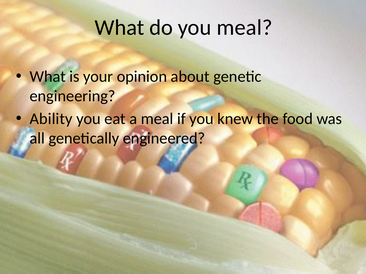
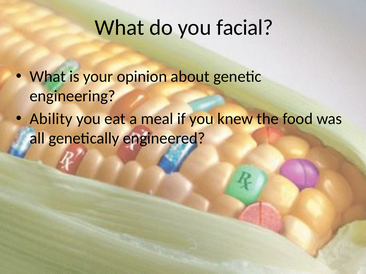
you meal: meal -> facial (245, 27)
